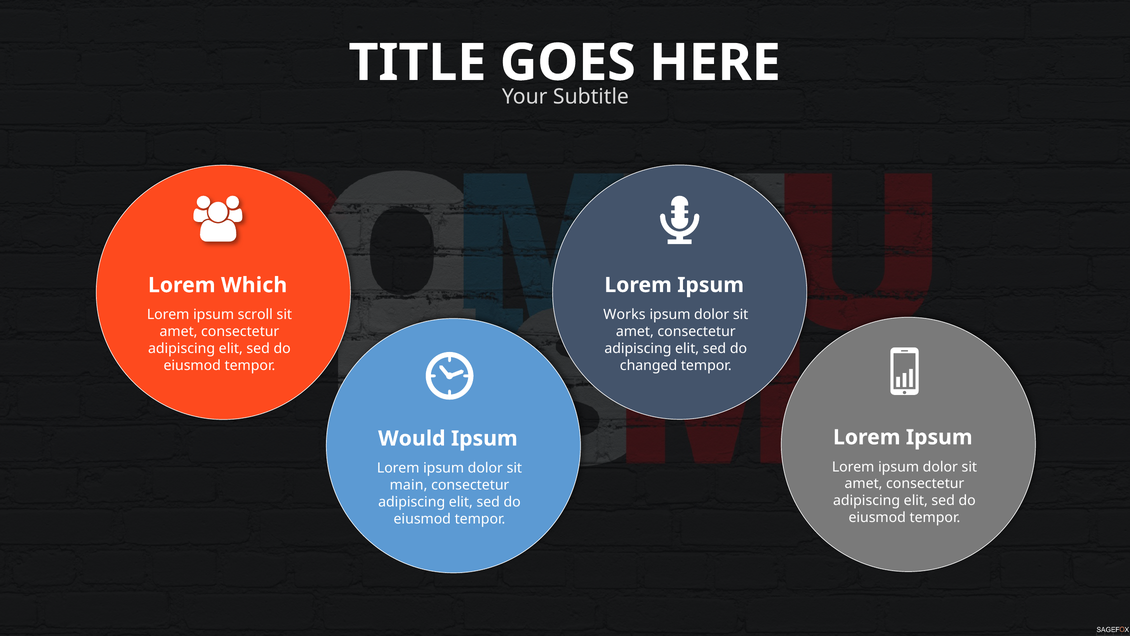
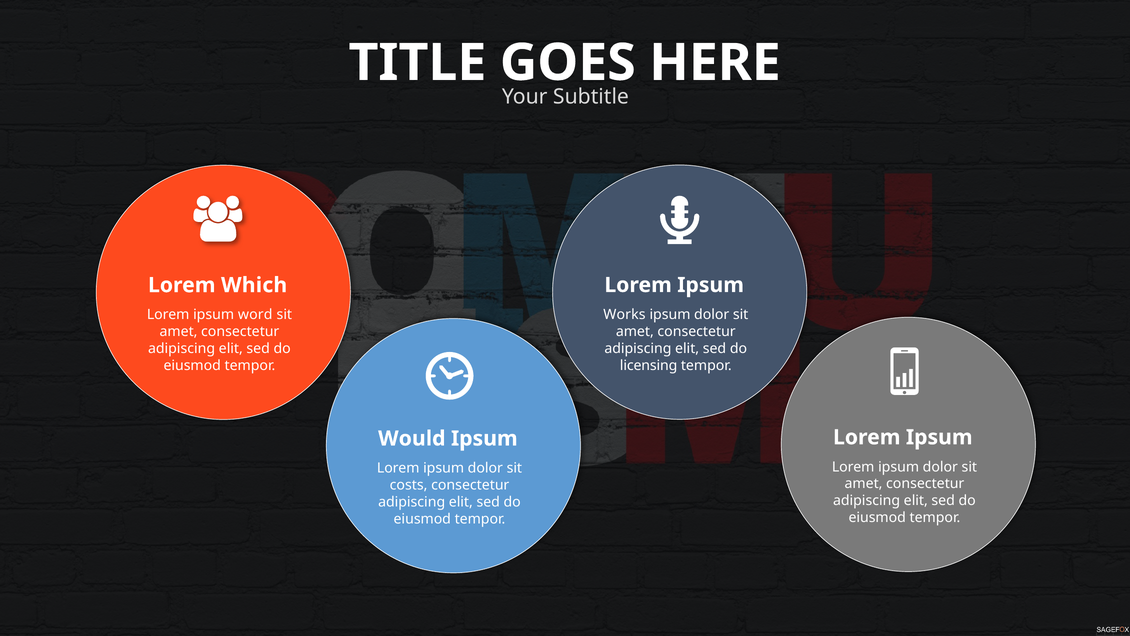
scroll: scroll -> word (255, 315)
changed: changed -> licensing (649, 365)
main: main -> costs (409, 485)
